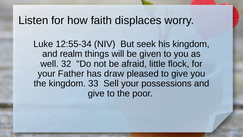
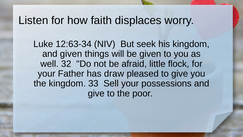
12:55-34: 12:55-34 -> 12:63-34 (74, 44)
and realm: realm -> given (71, 54)
